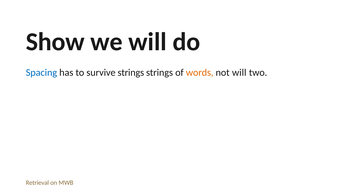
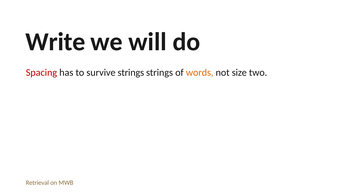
Show: Show -> Write (55, 42)
Spacing colour: blue -> red (41, 73)
not will: will -> size (239, 73)
